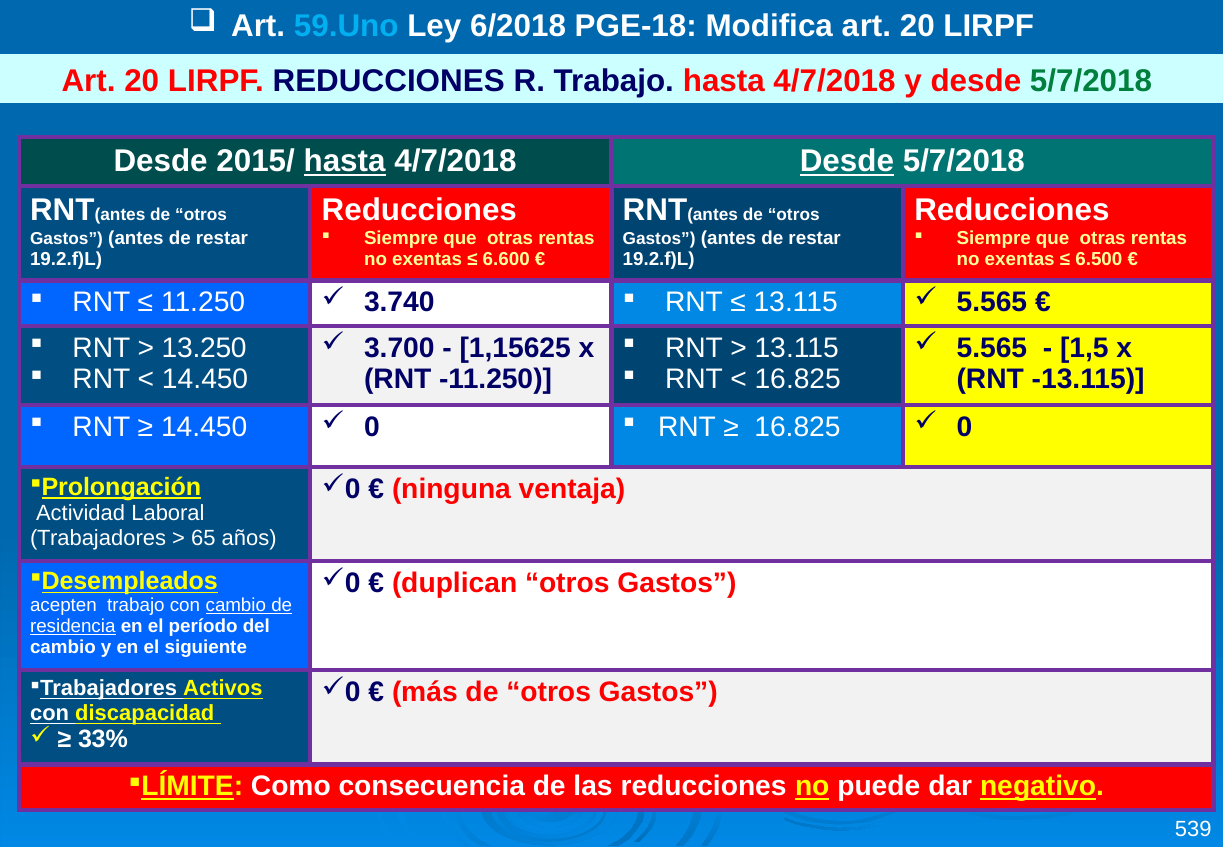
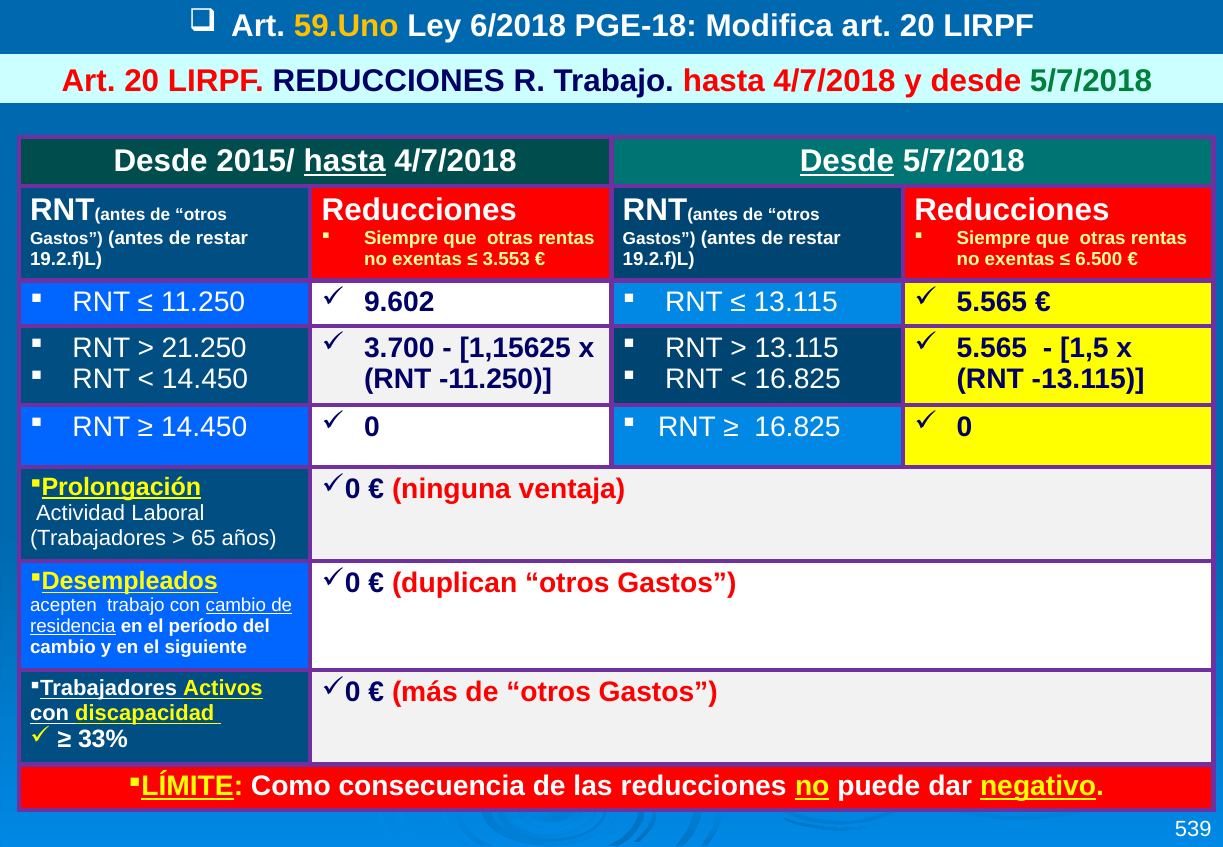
59.Uno colour: light blue -> yellow (346, 27)
6.600: 6.600 -> 3.553 (506, 259)
3.740: 3.740 -> 9.602 (399, 302)
13.250: 13.250 -> 21.250 (204, 348)
